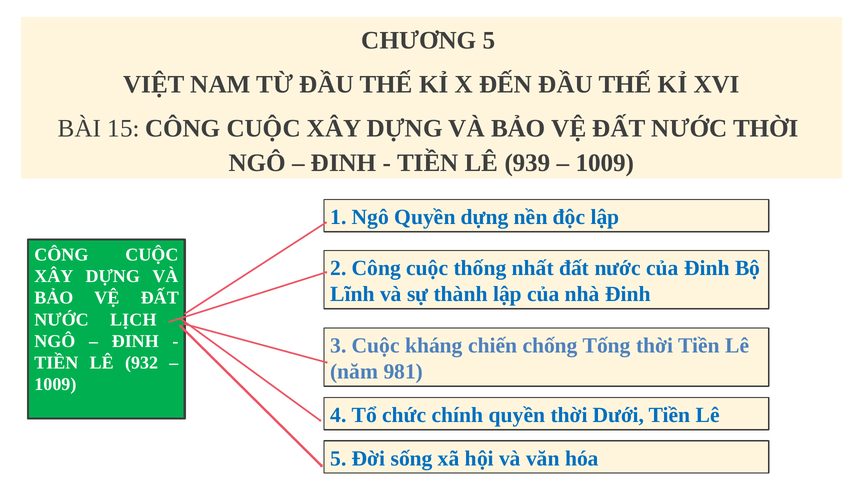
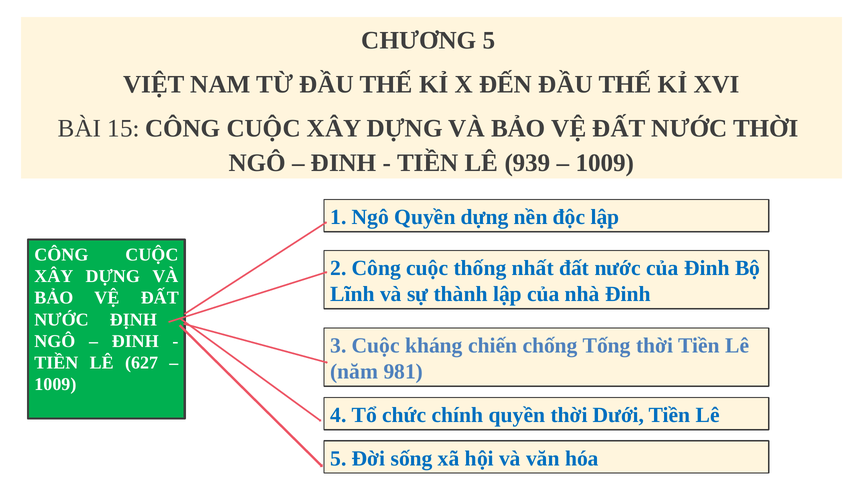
LỊCH: LỊCH -> ĐỊNH (133, 319)
932: 932 -> 627 (142, 362)
